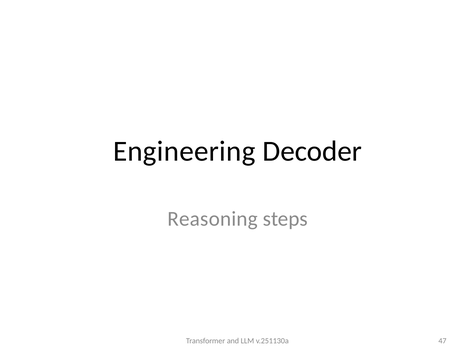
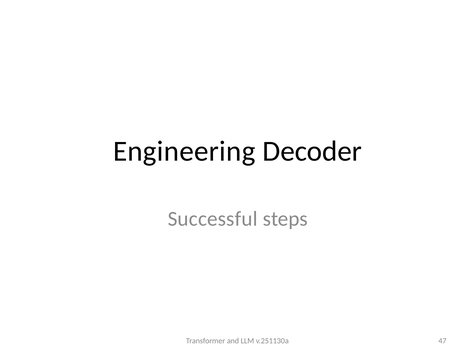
Reasoning: Reasoning -> Successful (213, 218)
